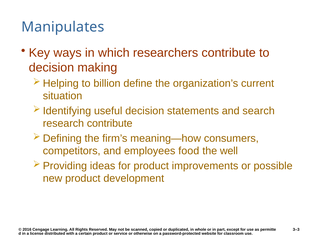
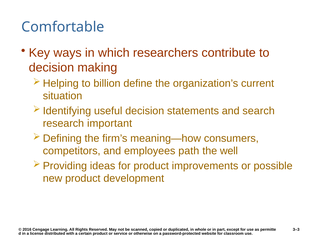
Manipulates: Manipulates -> Comfortable (63, 27)
research contribute: contribute -> important (110, 124)
food: food -> path (189, 151)
